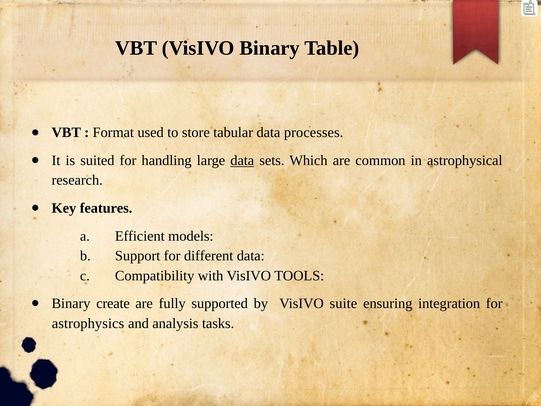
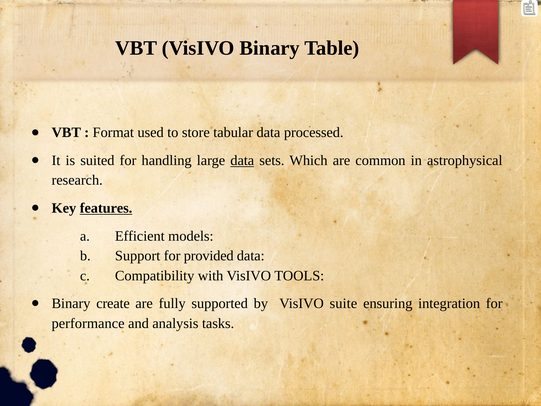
processes: processes -> processed (314, 132)
features underline: none -> present (106, 208)
different: different -> provided (209, 256)
astrophysics: astrophysics -> performance (88, 323)
